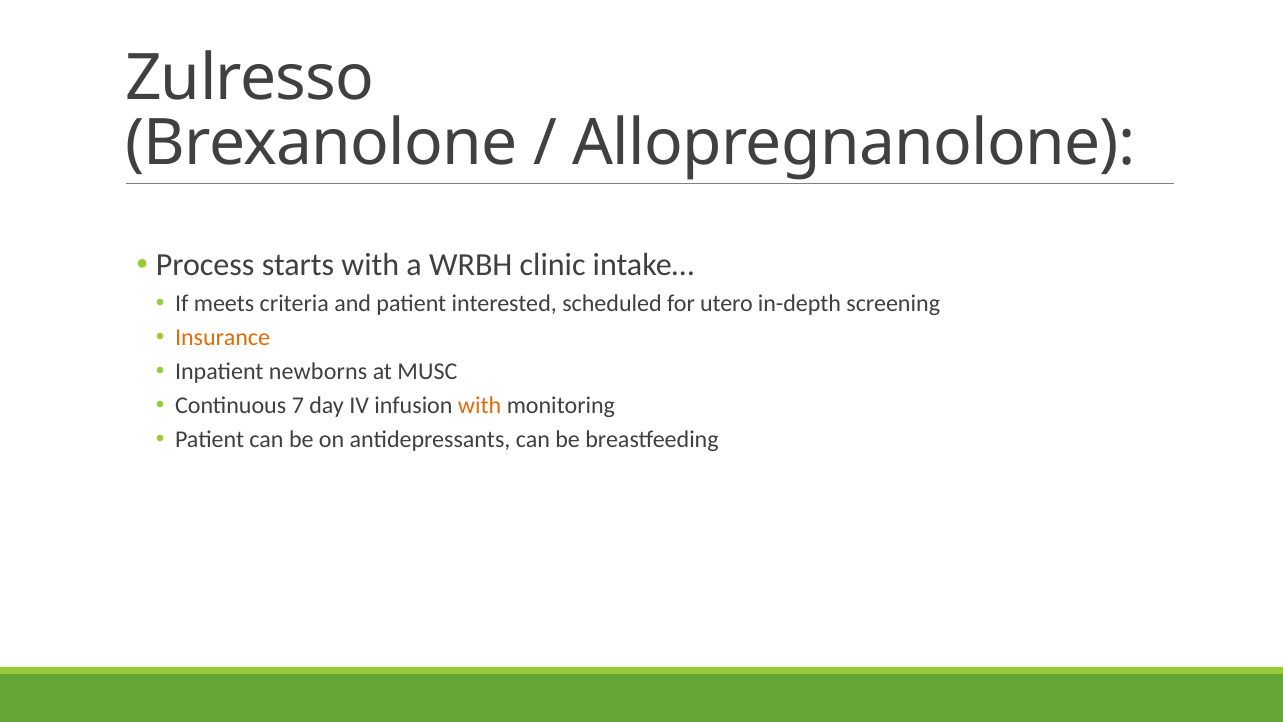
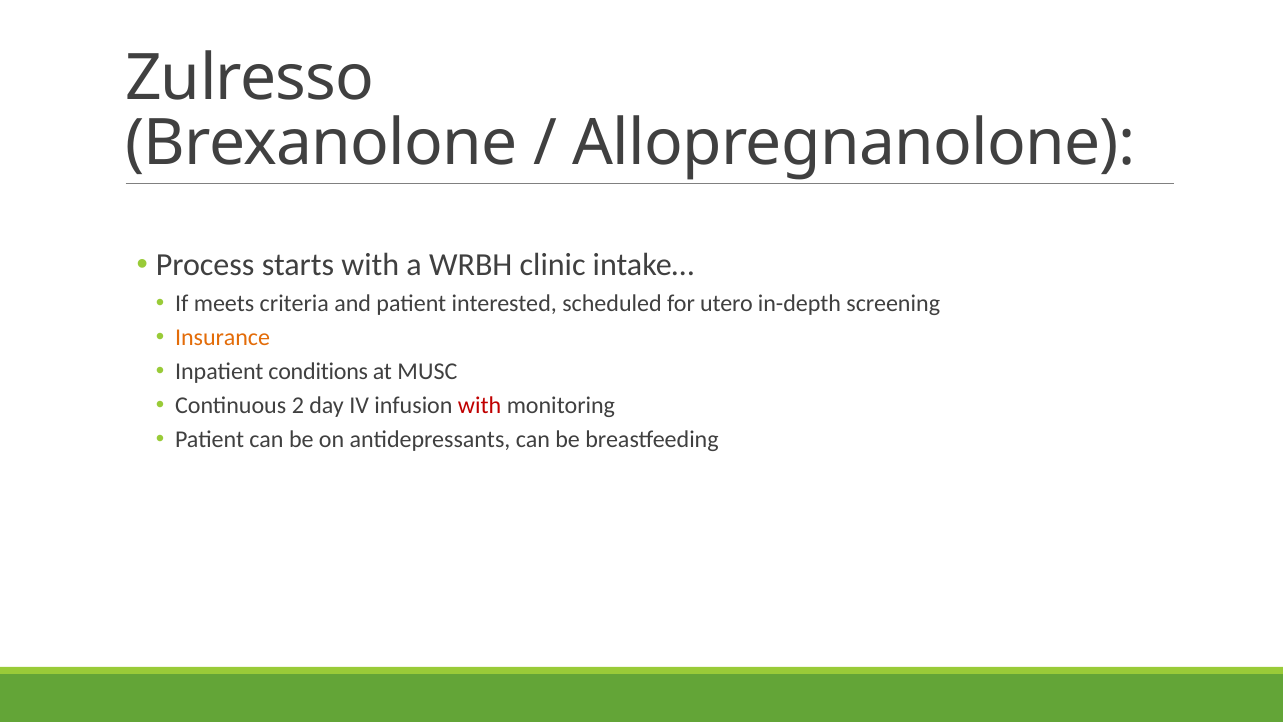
newborns: newborns -> conditions (318, 371)
7: 7 -> 2 (298, 405)
with colour: orange -> red (480, 405)
